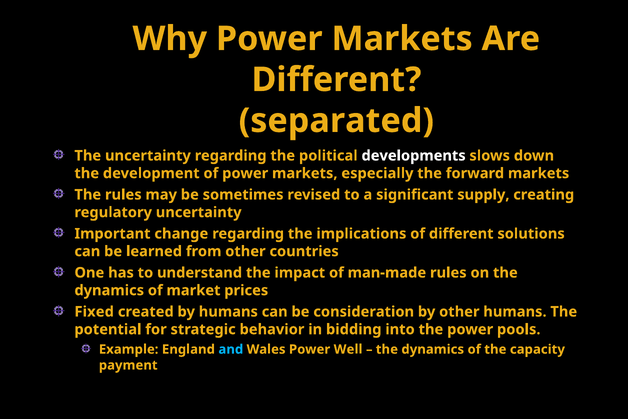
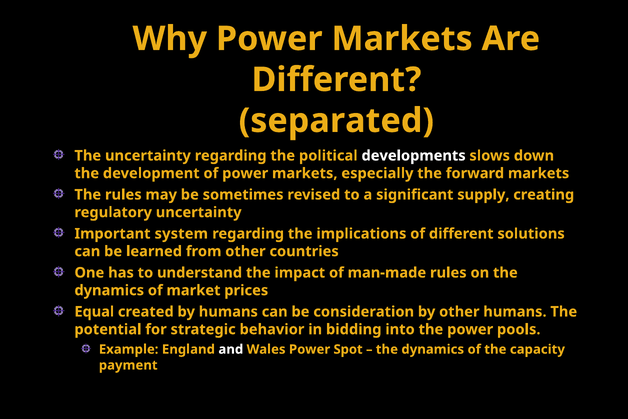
change: change -> system (181, 233)
Fixed: Fixed -> Equal (94, 311)
and colour: light blue -> white (231, 349)
Well: Well -> Spot (348, 349)
